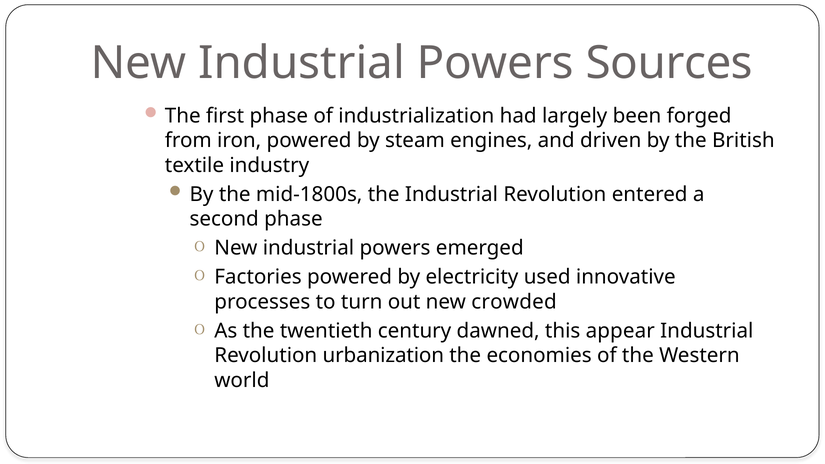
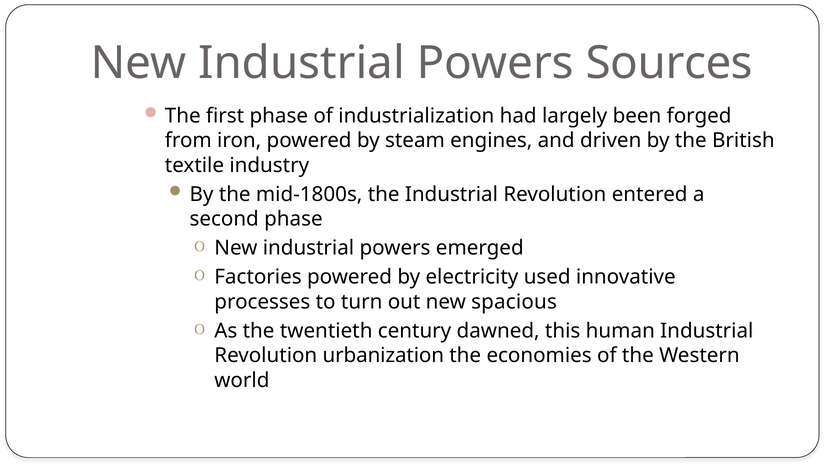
crowded: crowded -> spacious (514, 302)
appear: appear -> human (620, 331)
